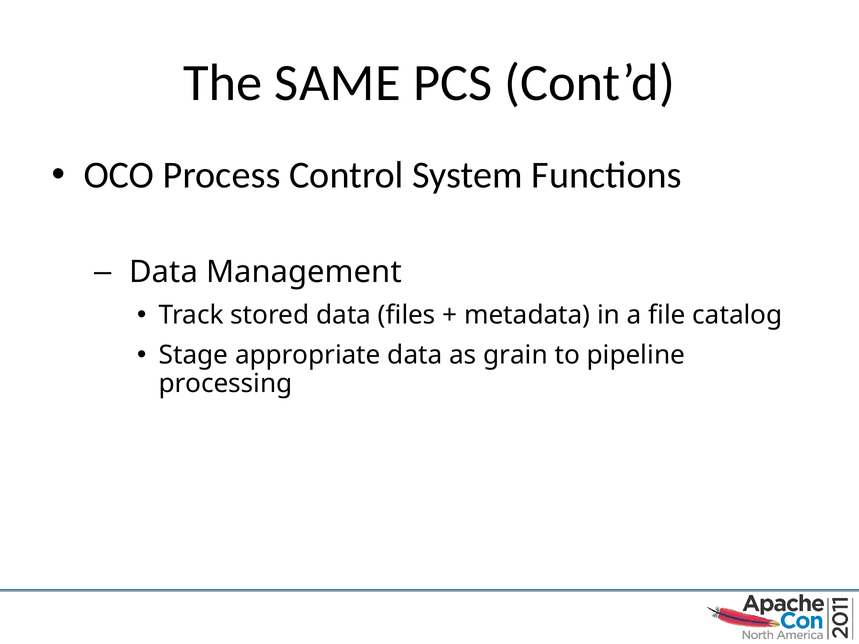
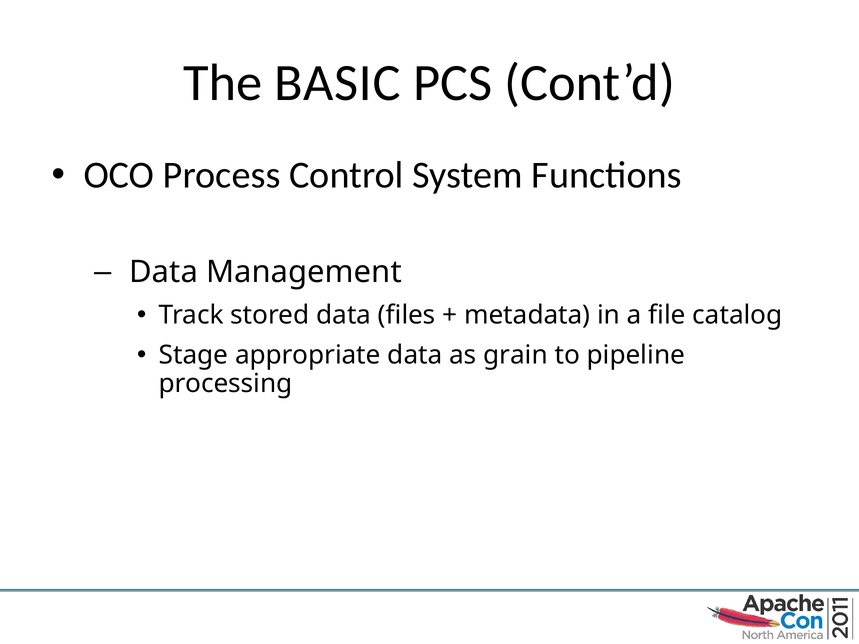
SAME: SAME -> BASIC (338, 83)
